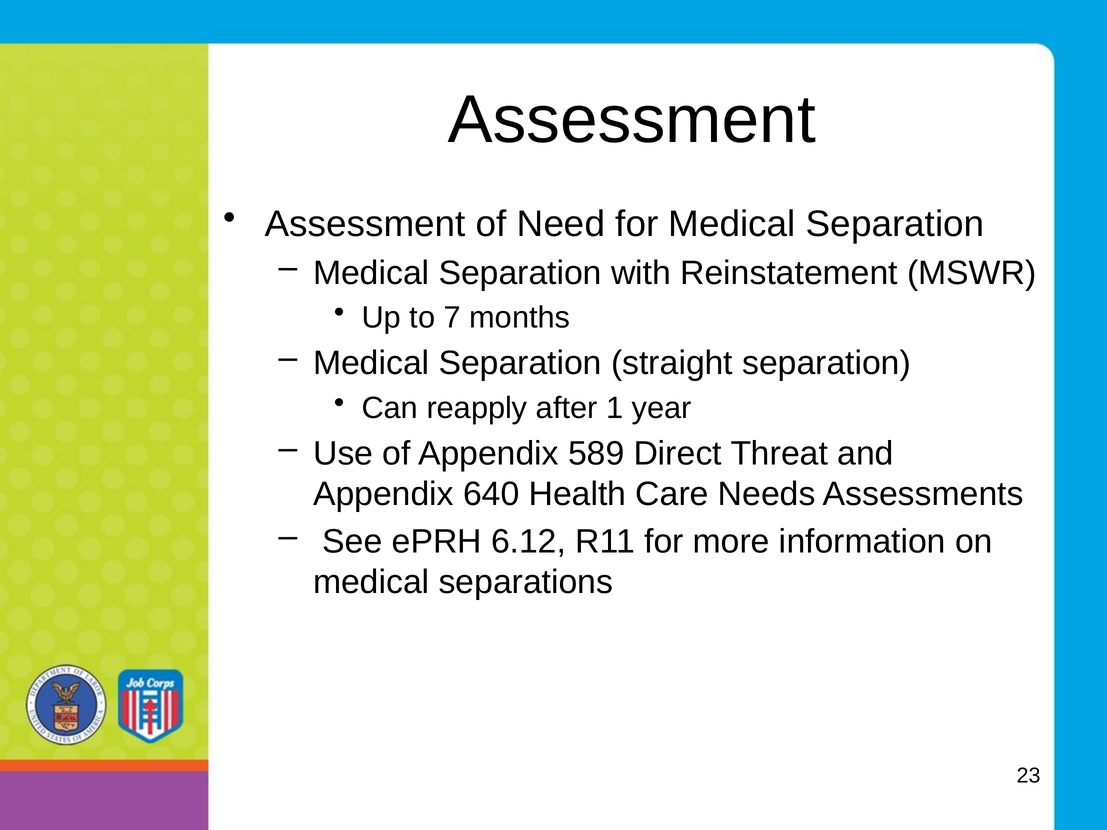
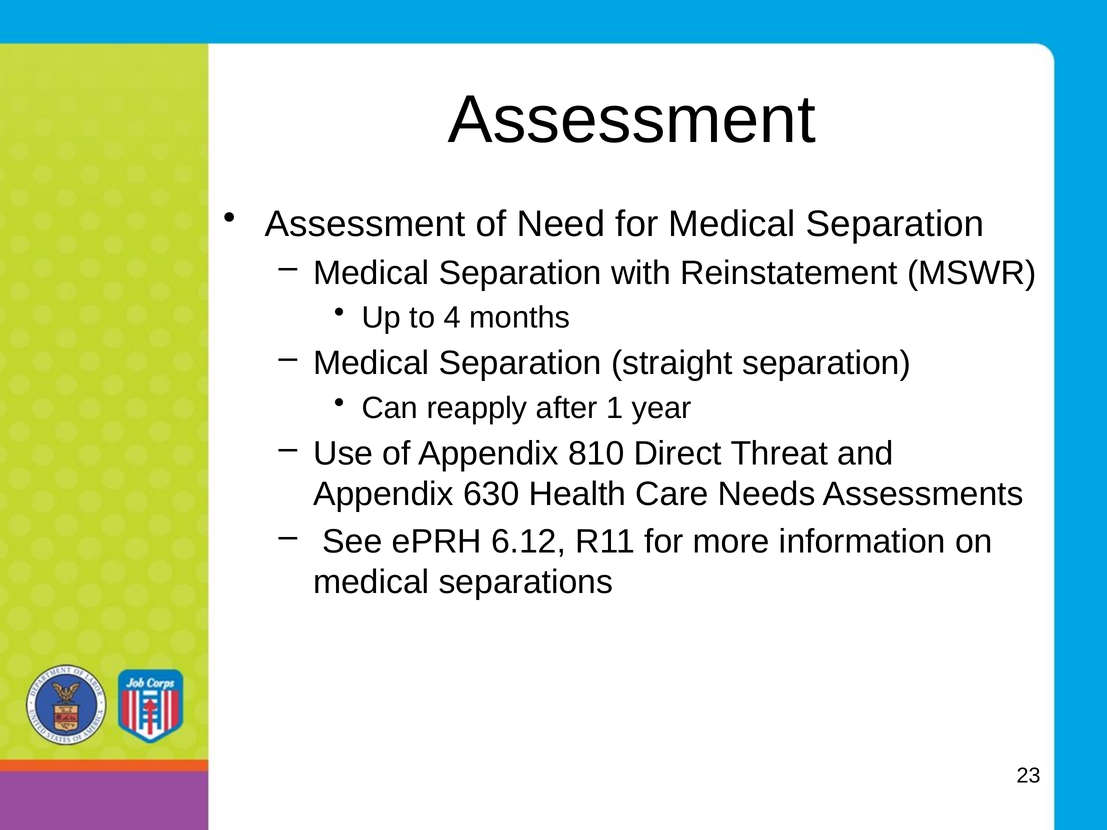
7: 7 -> 4 (452, 318)
589: 589 -> 810 (596, 454)
640: 640 -> 630 (491, 494)
